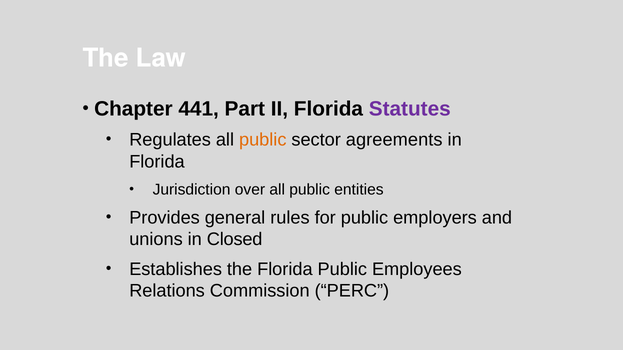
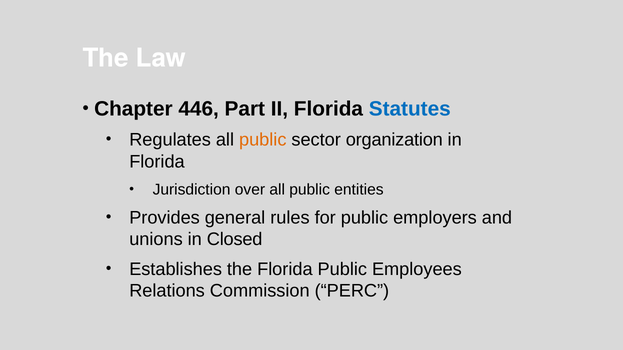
441: 441 -> 446 (199, 109)
Statutes colour: purple -> blue (410, 109)
agreements: agreements -> organization (394, 140)
